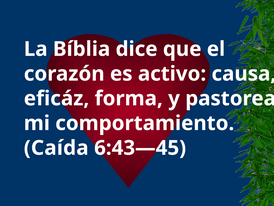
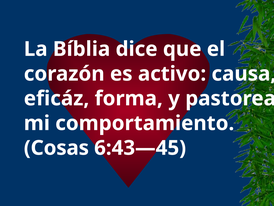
Caída: Caída -> Cosas (56, 148)
